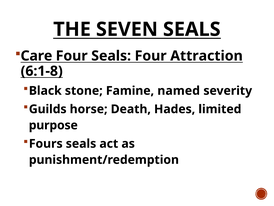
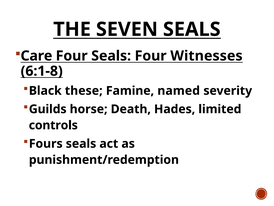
Attraction: Attraction -> Witnesses (206, 56)
stone: stone -> these (84, 91)
purpose: purpose -> controls (53, 125)
